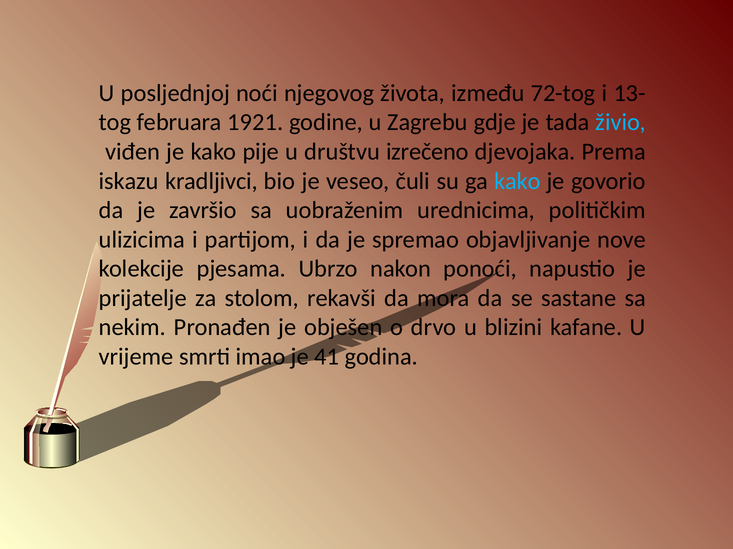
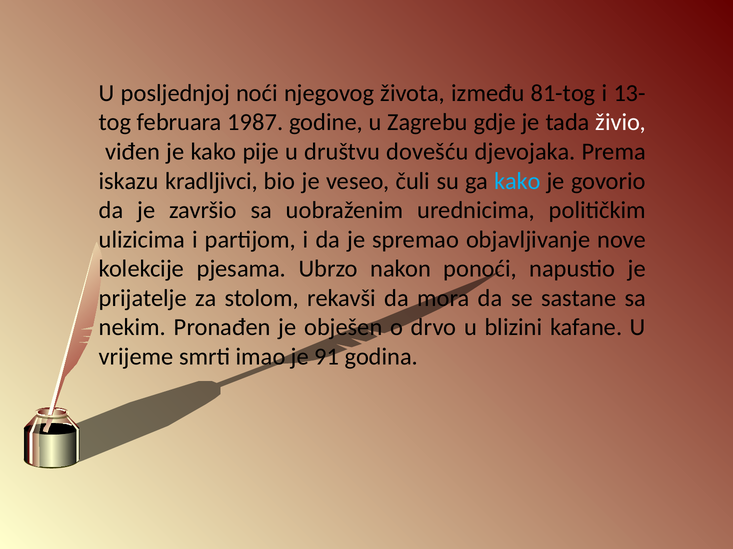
72-tog: 72-tog -> 81-tog (563, 93)
1921: 1921 -> 1987 (255, 123)
živio colour: light blue -> white (621, 123)
izrečeno: izrečeno -> dovešću (427, 152)
41: 41 -> 91 (327, 357)
